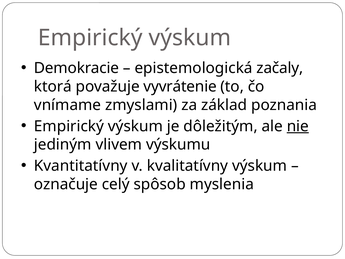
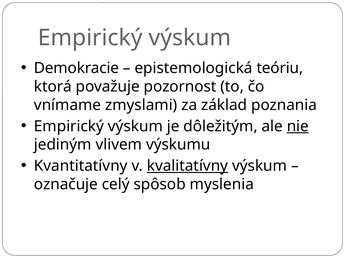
začaly: začaly -> teóriu (280, 68)
vyvrátenie: vyvrátenie -> pozornost (180, 86)
kvalitatívny underline: none -> present (187, 166)
